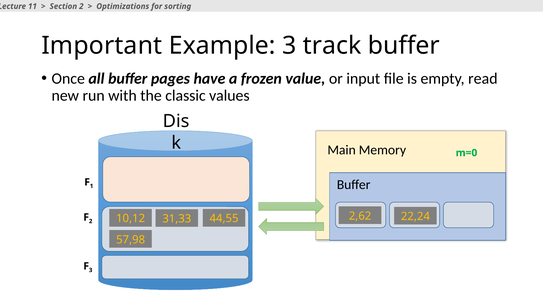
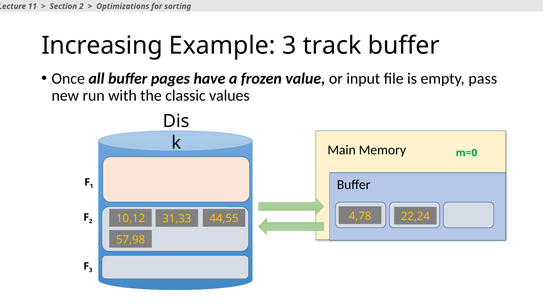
Important: Important -> Increasing (102, 46)
read: read -> pass (483, 78)
2,62: 2,62 -> 4,78 (360, 216)
